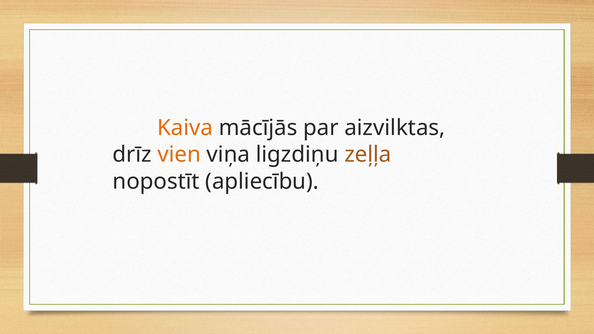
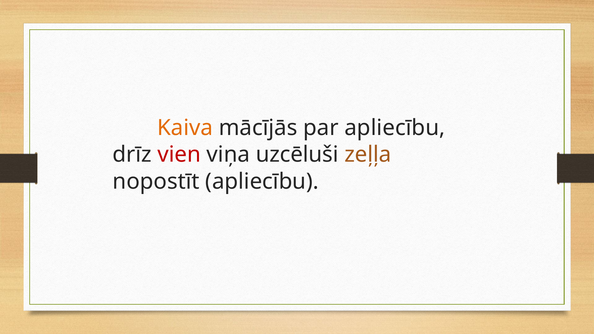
par aizvilktas: aizvilktas -> apliecību (395, 128)
vien colour: orange -> red (179, 155)
ligzdiņu: ligzdiņu -> uzcēluši (297, 155)
